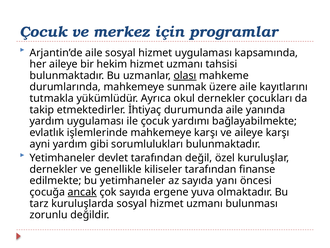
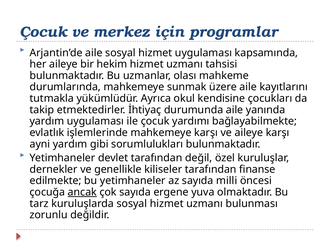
olası underline: present -> none (185, 75)
okul dernekler: dernekler -> kendisine (221, 98)
yanı: yanı -> milli (227, 180)
